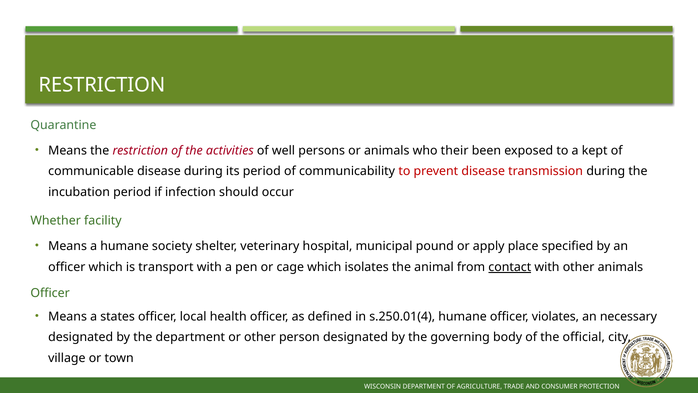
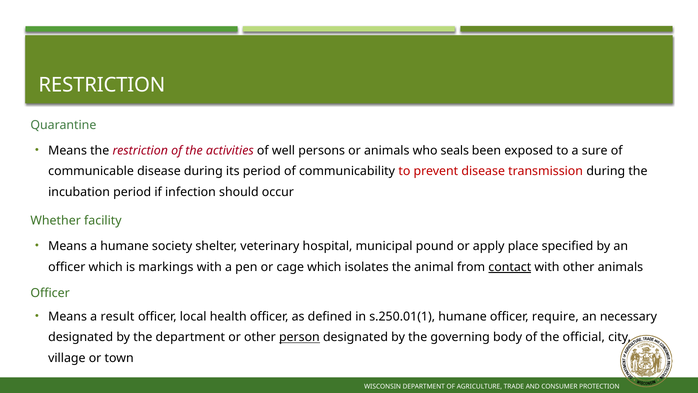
their: their -> seals (455, 150)
kept: kept -> sure (595, 150)
transport: transport -> markings (166, 267)
states: states -> result (117, 316)
s.250.01(4: s.250.01(4 -> s.250.01(1 (402, 316)
violates: violates -> require (555, 316)
person underline: none -> present (299, 337)
